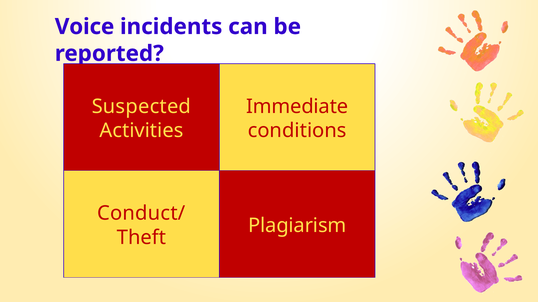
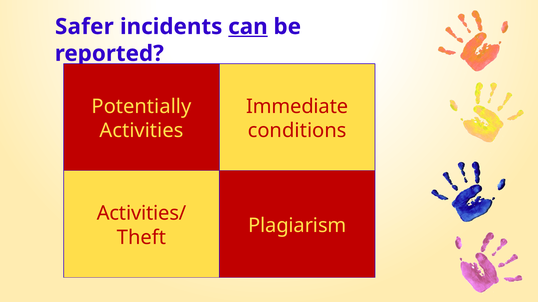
Voice: Voice -> Safer (84, 27)
can underline: none -> present (248, 27)
Suspected: Suspected -> Potentially (141, 107)
Conduct/: Conduct/ -> Activities/ (142, 214)
